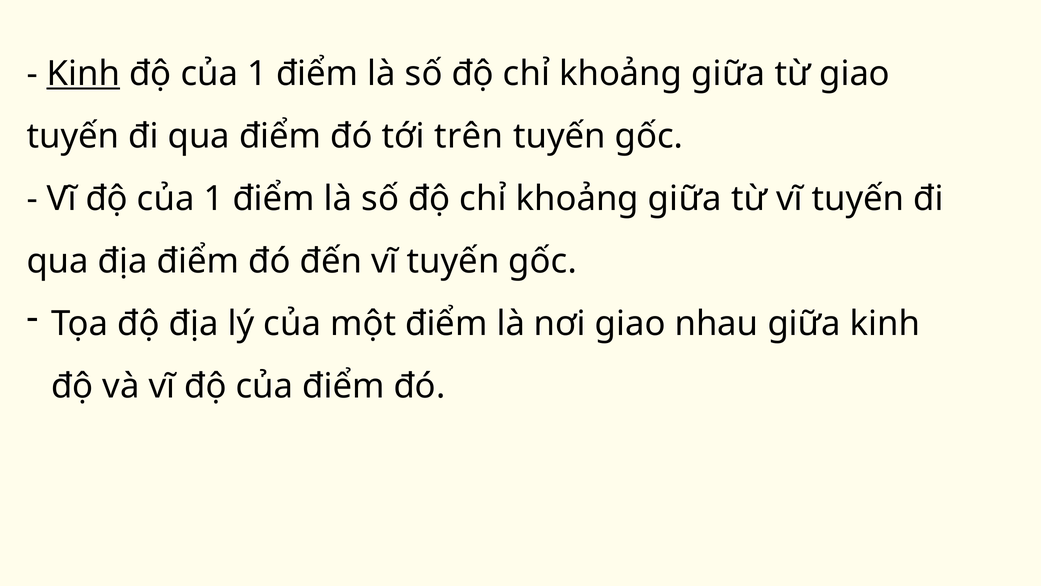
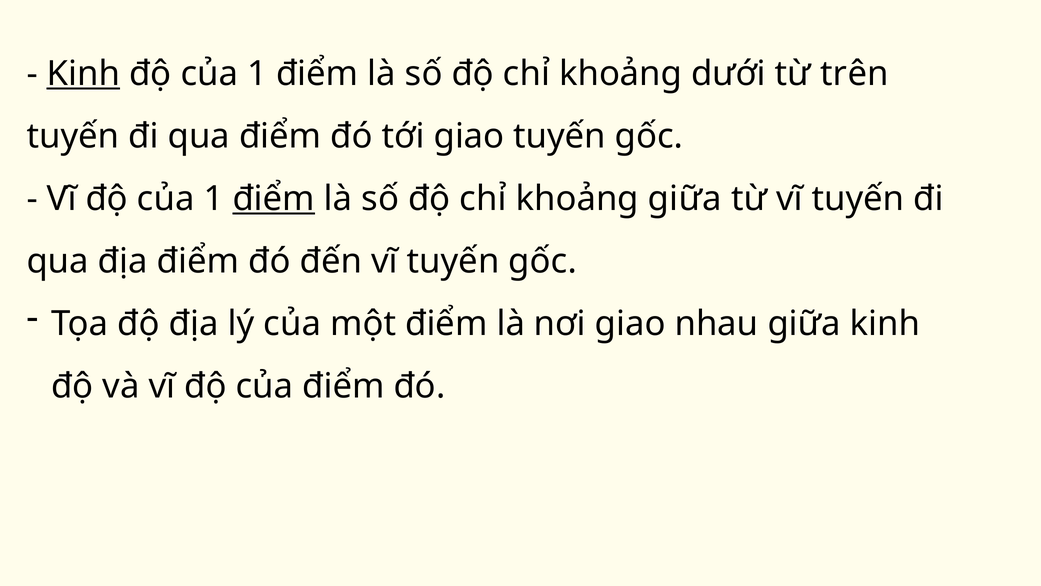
giữa: giữa -> dưới (729, 74)
từ giao: giao -> trên (854, 74)
tới trên: trên -> giao (469, 136)
điểm underline: none -> present (274, 199)
